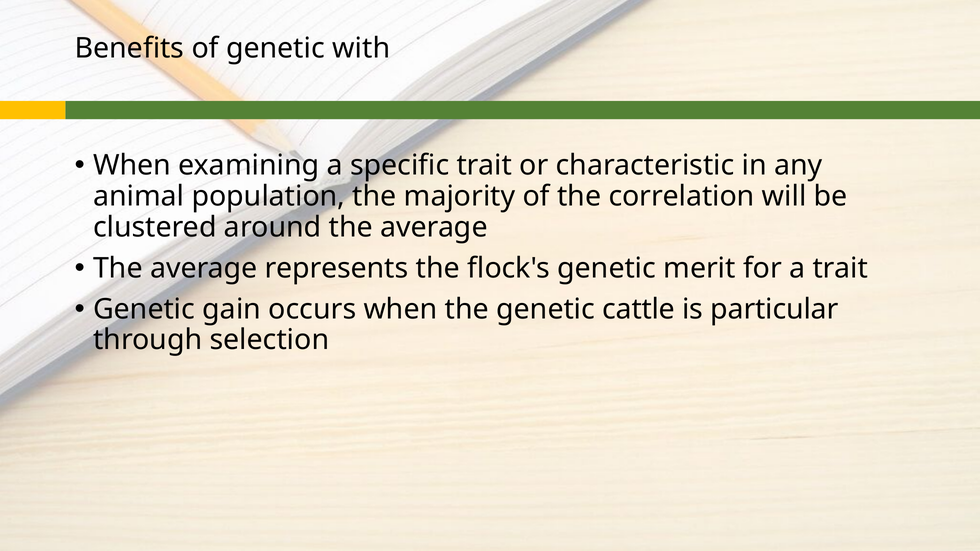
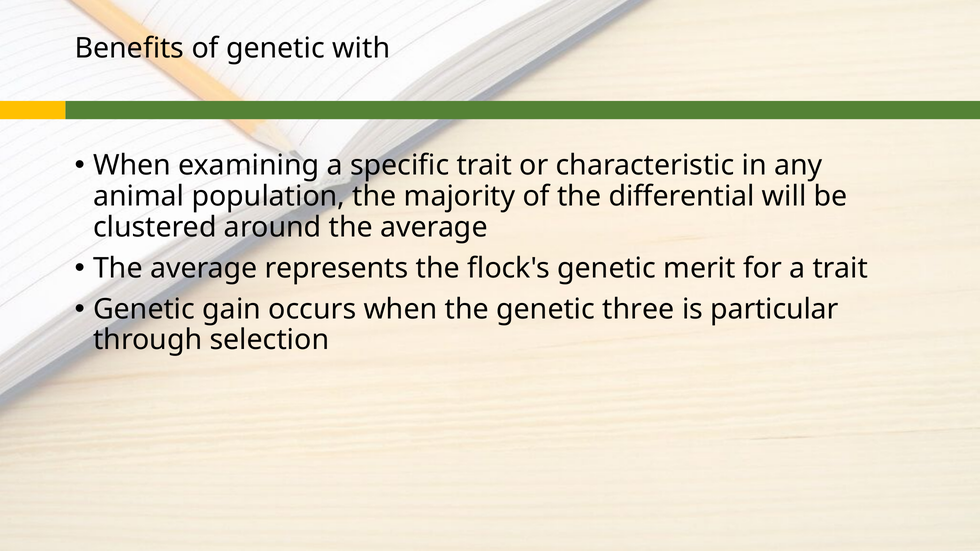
correlation: correlation -> differential (682, 196)
cattle: cattle -> three (638, 309)
